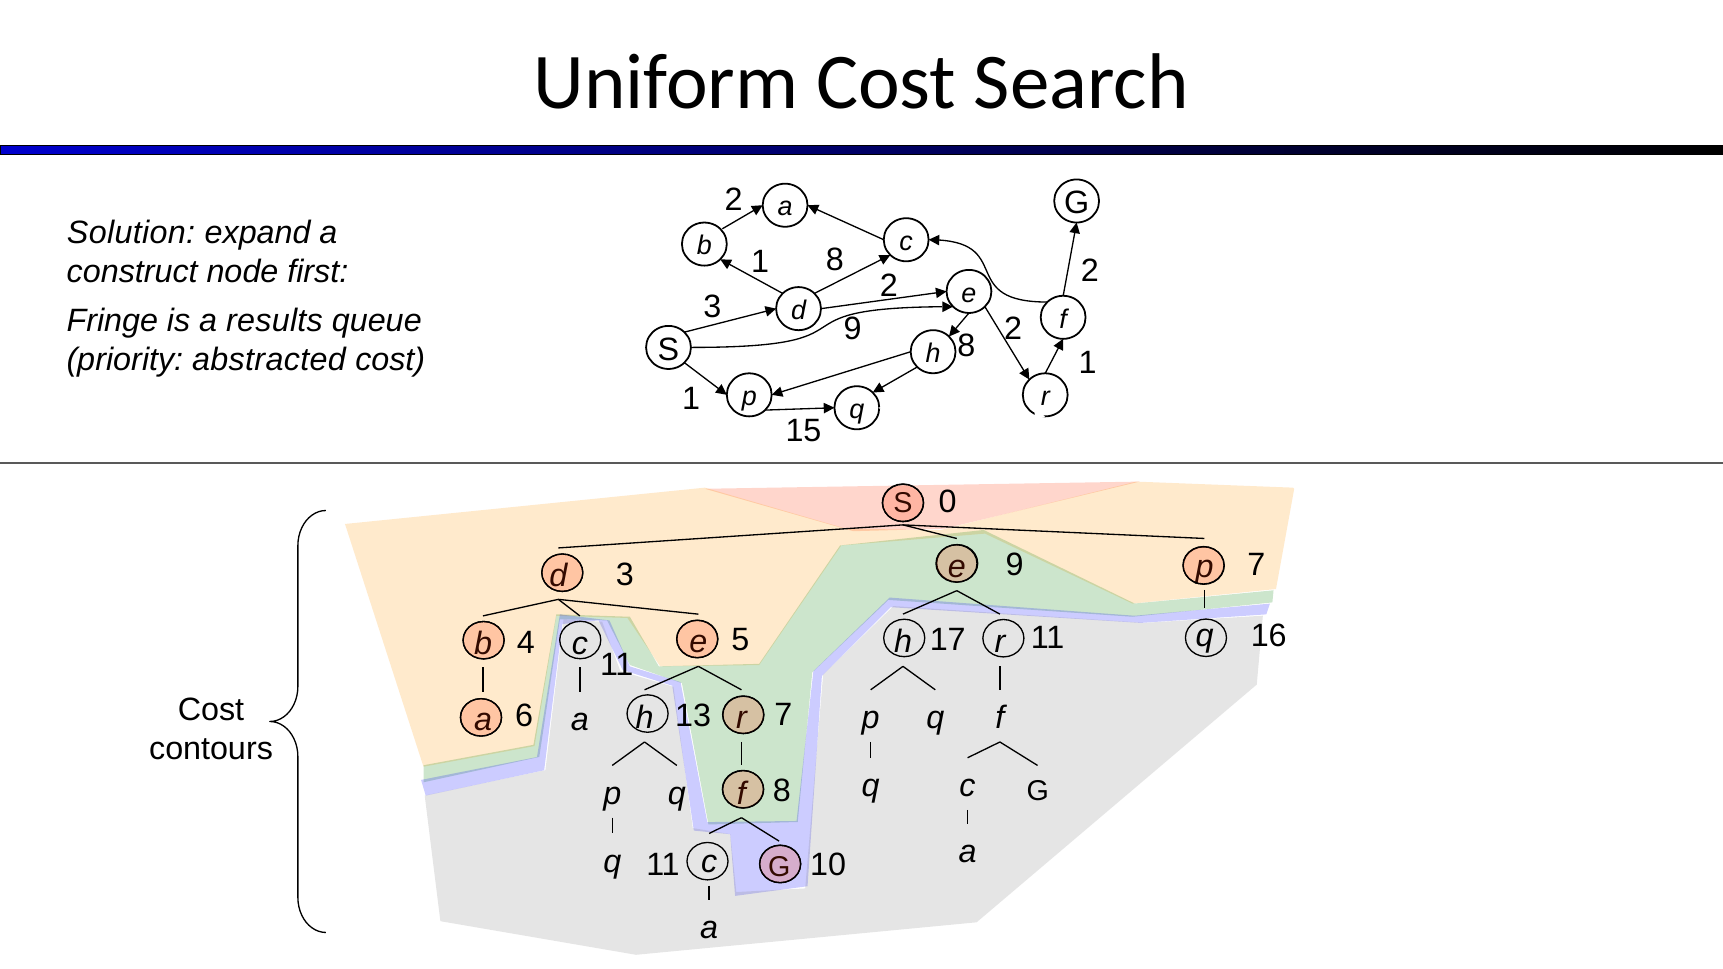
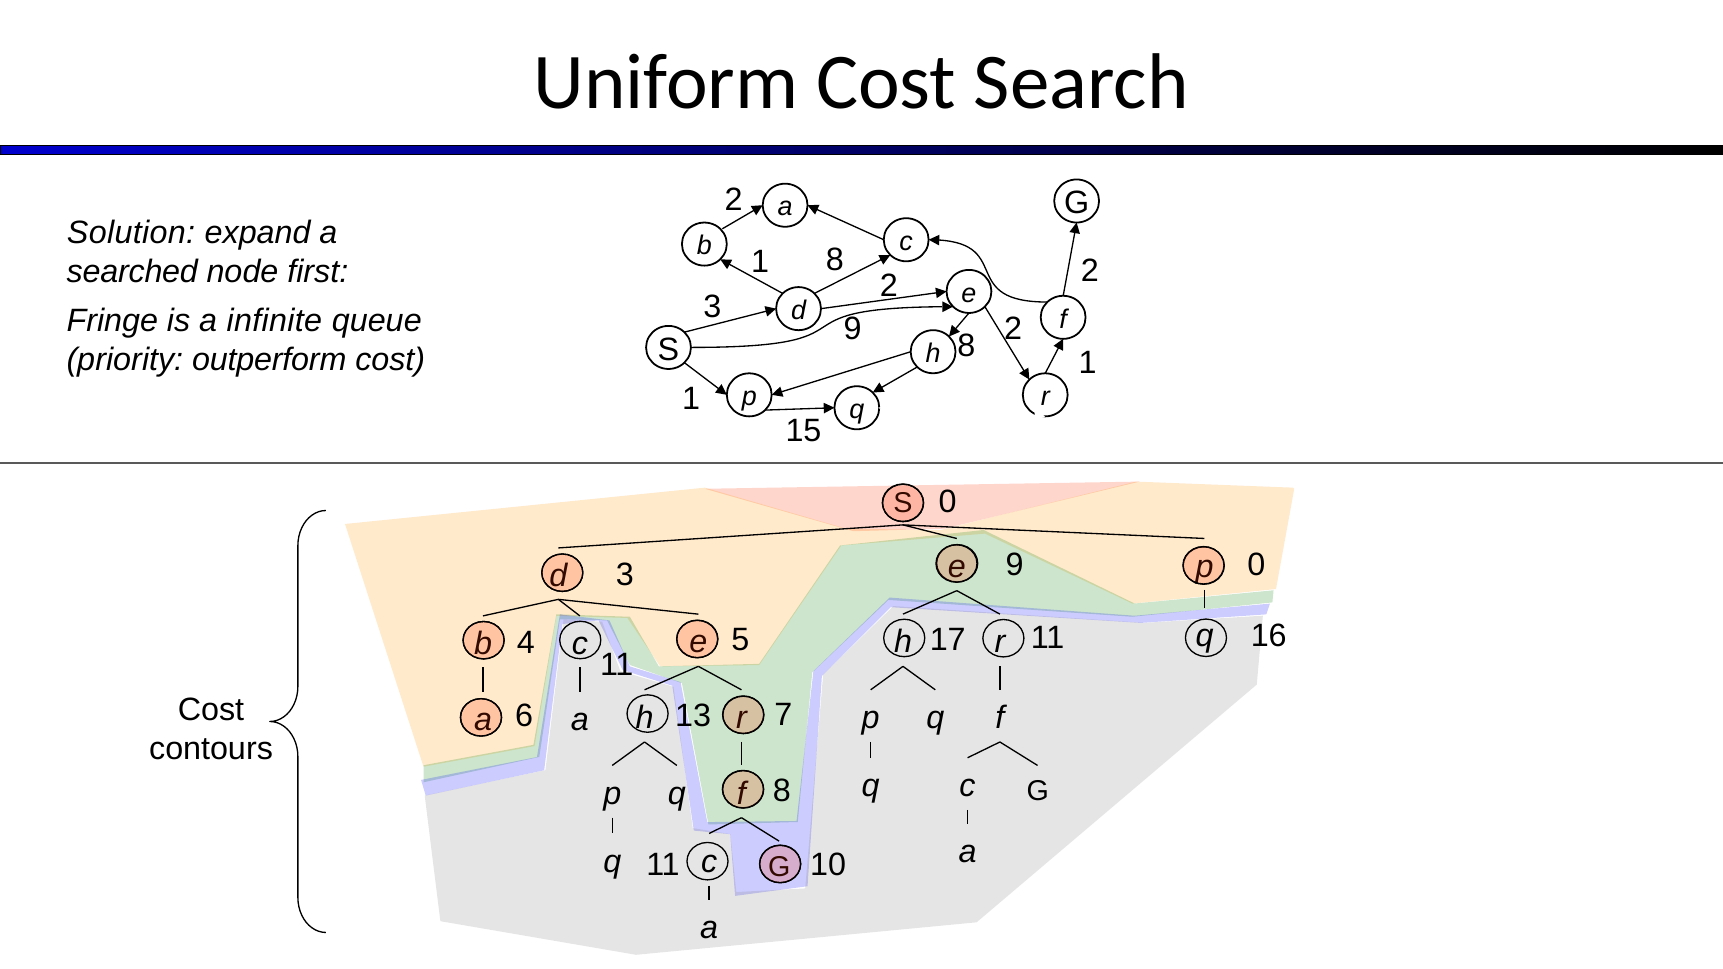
construct: construct -> searched (132, 271)
results: results -> infinite (274, 321)
abstracted: abstracted -> outperform (269, 360)
9 7: 7 -> 0 (1256, 564)
